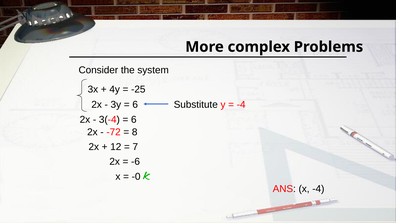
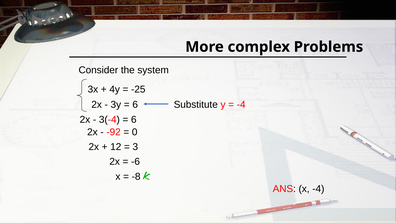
-72: -72 -> -92 (114, 132)
8: 8 -> 0 (135, 132)
7: 7 -> 3 (135, 147)
-0: -0 -> -8 (136, 176)
